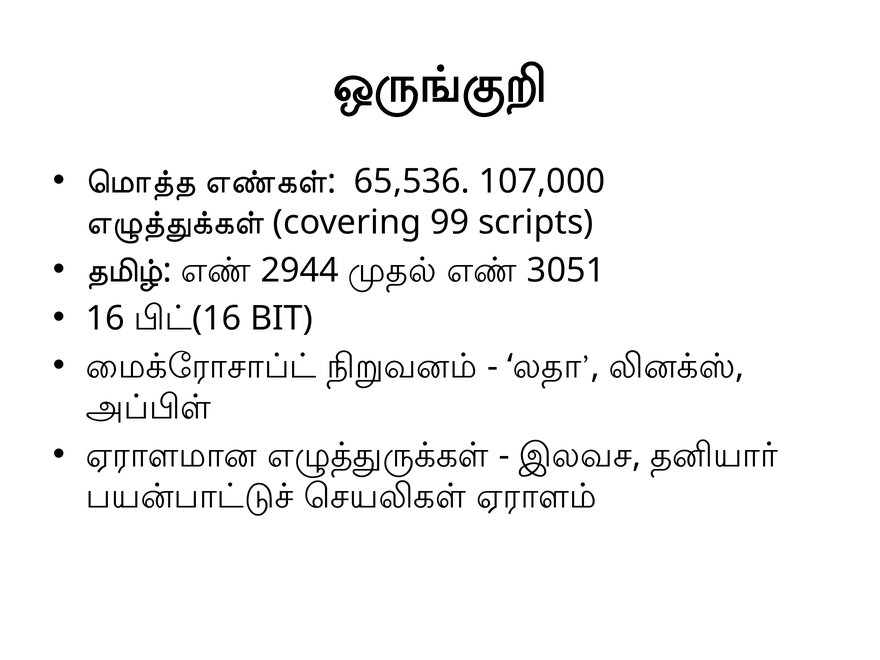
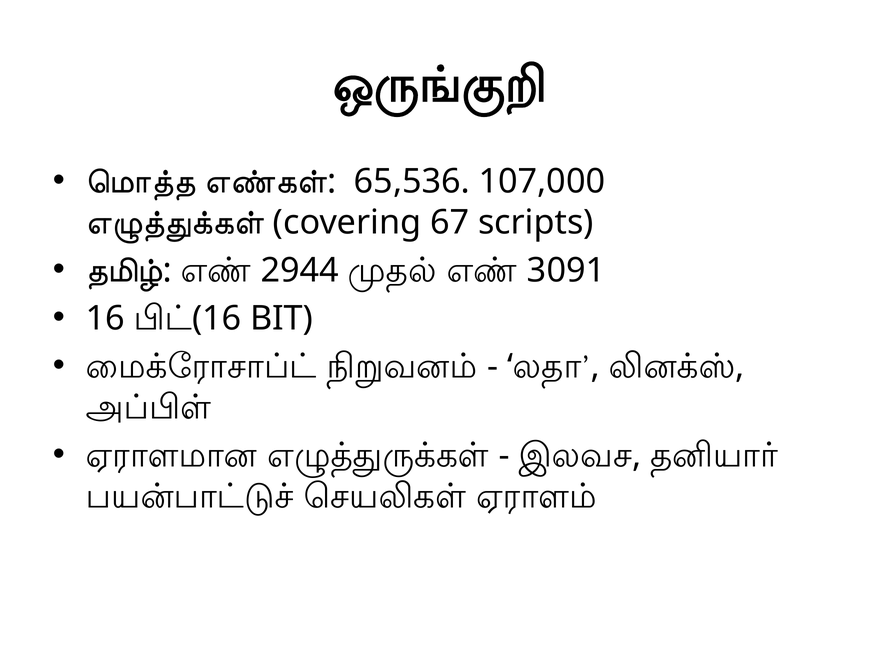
99: 99 -> 67 (450, 222)
3051: 3051 -> 3091 (566, 270)
